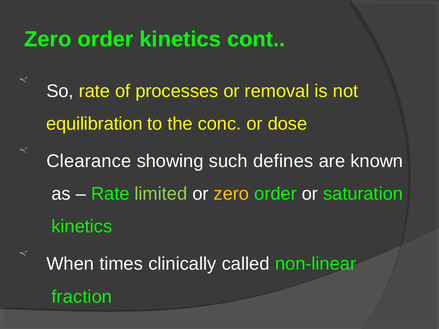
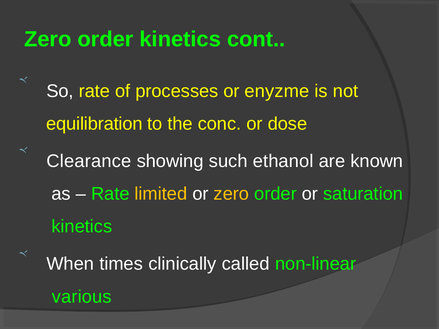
removal: removal -> enyzme (277, 91)
defines: defines -> ethanol (283, 161)
limited colour: light green -> yellow (161, 194)
fraction: fraction -> various (82, 297)
